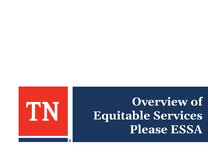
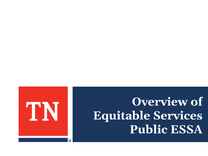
Please: Please -> Public (149, 129)
